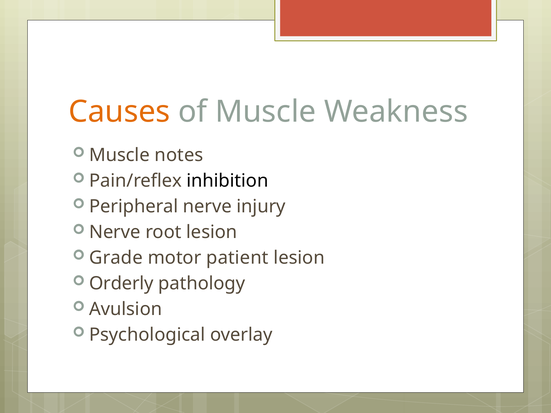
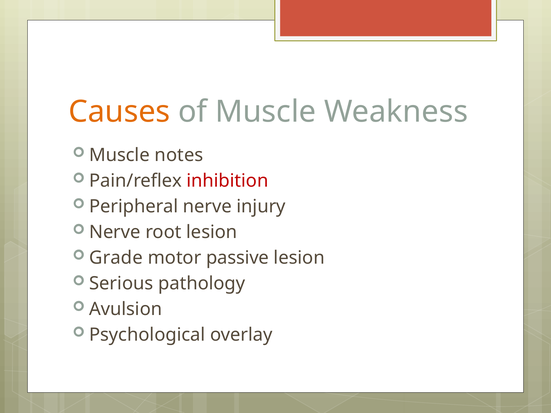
inhibition colour: black -> red (227, 181)
patient: patient -> passive (238, 258)
Orderly: Orderly -> Serious (121, 284)
